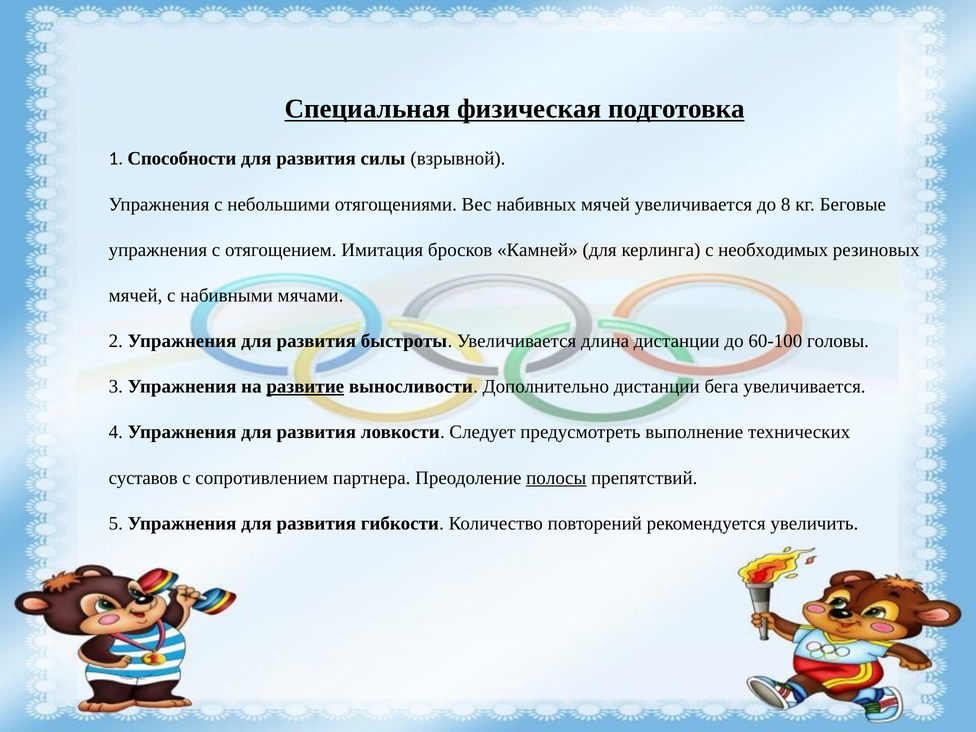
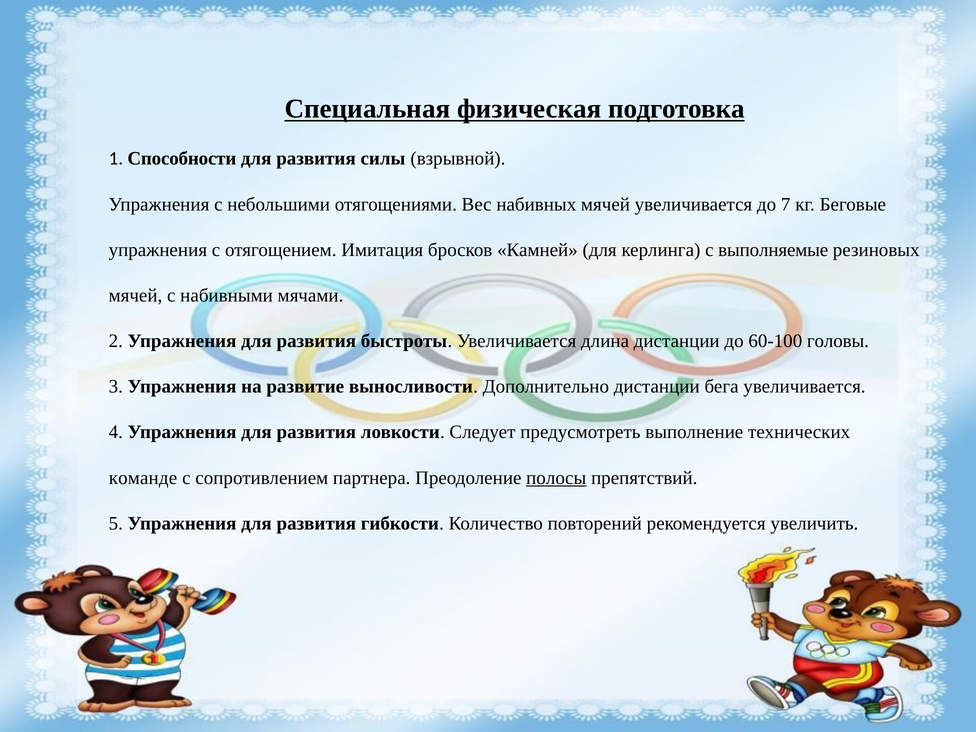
8: 8 -> 7 (786, 204)
необходимых: необходимых -> выполняемые (773, 250)
развитие underline: present -> none (305, 387)
суставов: суставов -> команде (143, 478)
